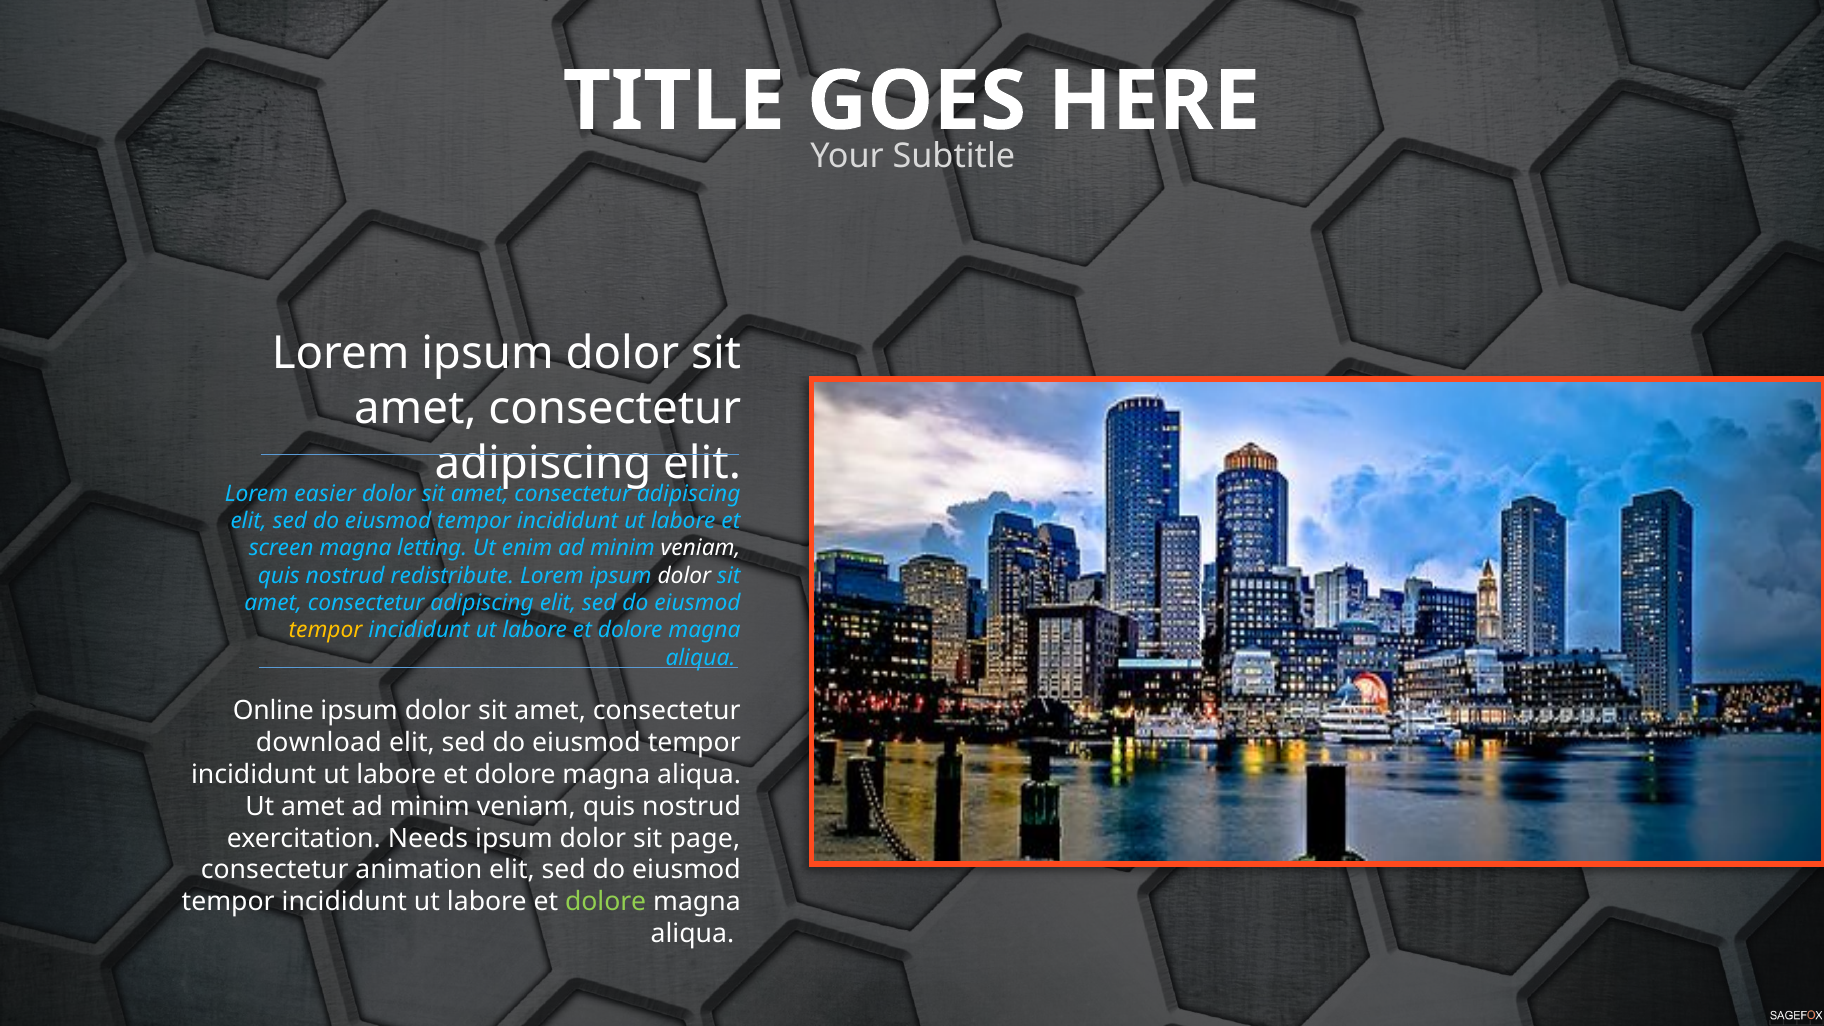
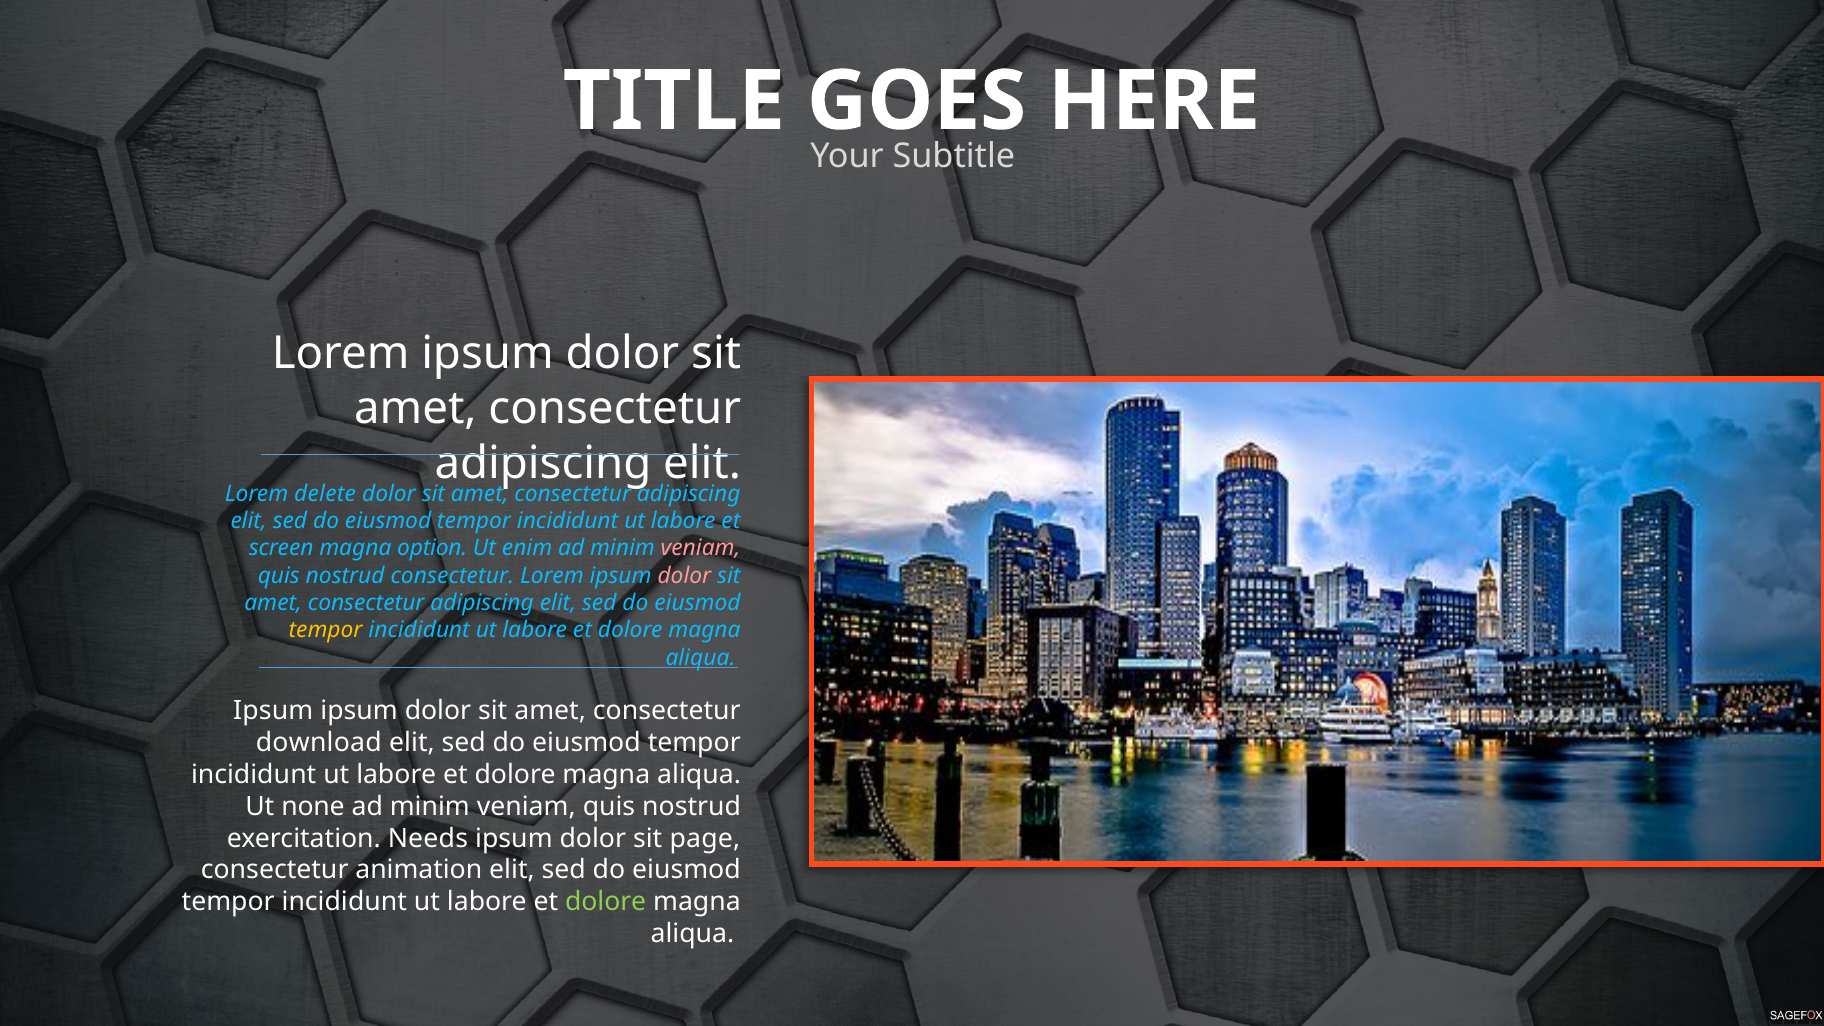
easier: easier -> delete (325, 494)
letting: letting -> option (432, 548)
veniam colour: white -> pink (701, 548)
nostrud redistribute: redistribute -> consectetur (452, 576)
dolor colour: white -> pink (684, 576)
Online: Online -> Ipsum (273, 710)
Ut amet: amet -> none (313, 806)
